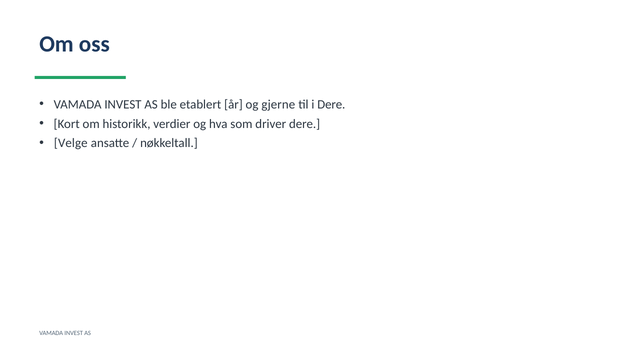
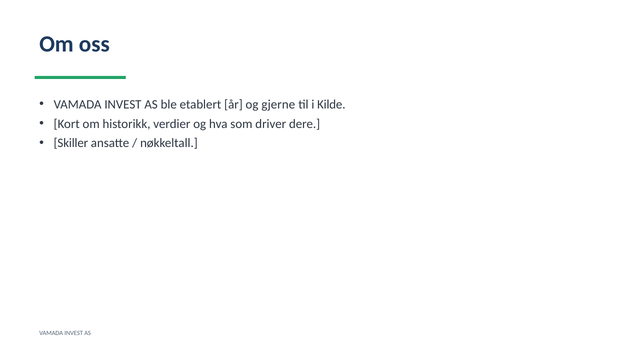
i Dere: Dere -> Kilde (331, 105)
Velge: Velge -> Skiller (71, 143)
